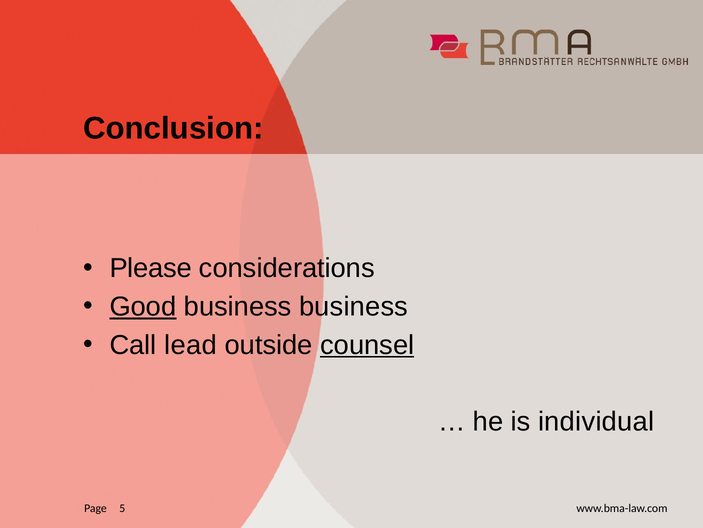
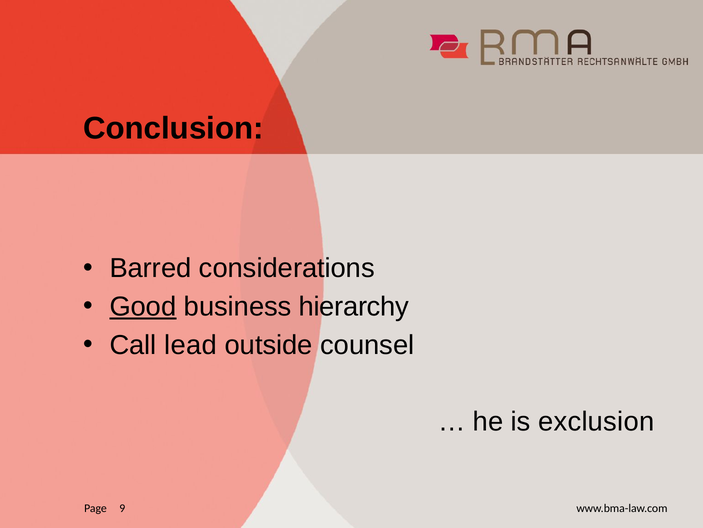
Please: Please -> Barred (151, 268)
business business: business -> hierarchy (354, 306)
counsel underline: present -> none (367, 345)
individual: individual -> exclusion (596, 421)
5: 5 -> 9 (122, 508)
